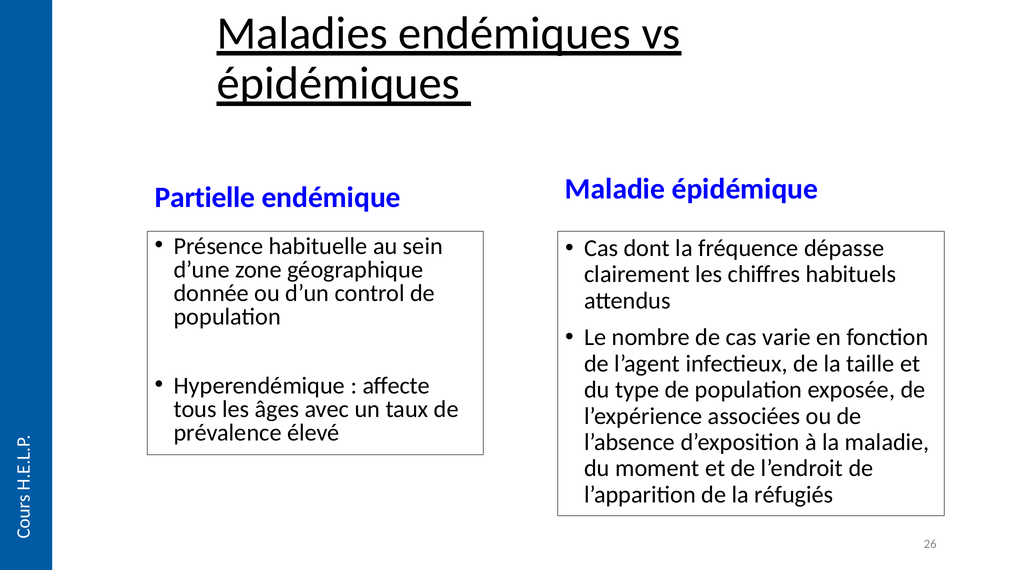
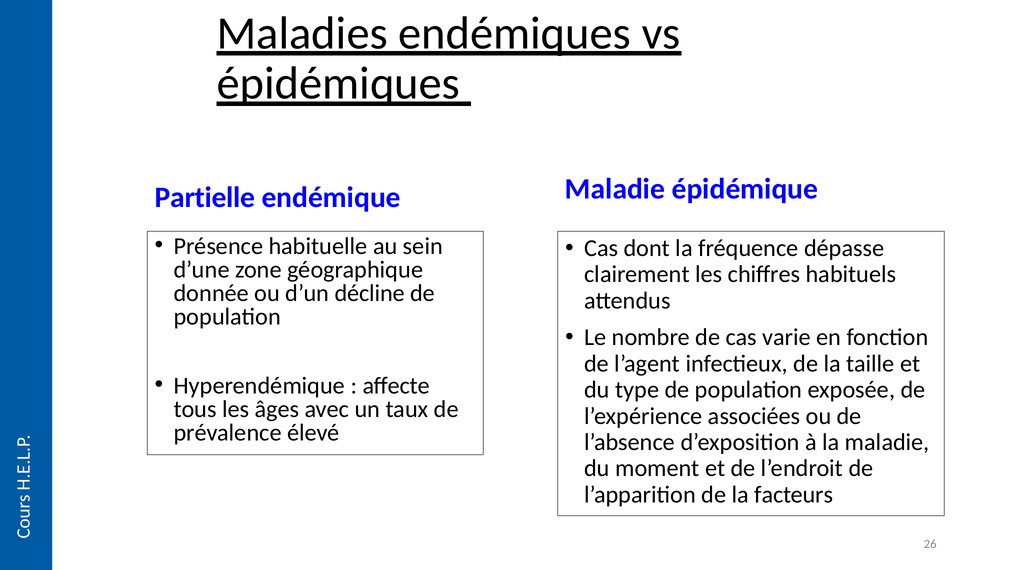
control: control -> décline (370, 293)
réfugiés: réfugiés -> facteurs (794, 495)
